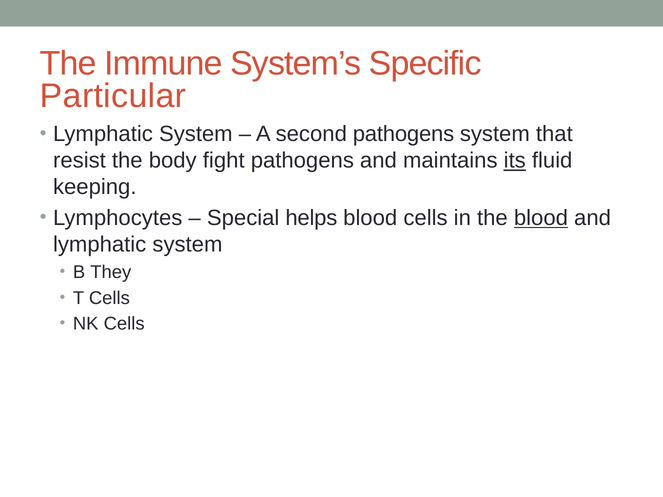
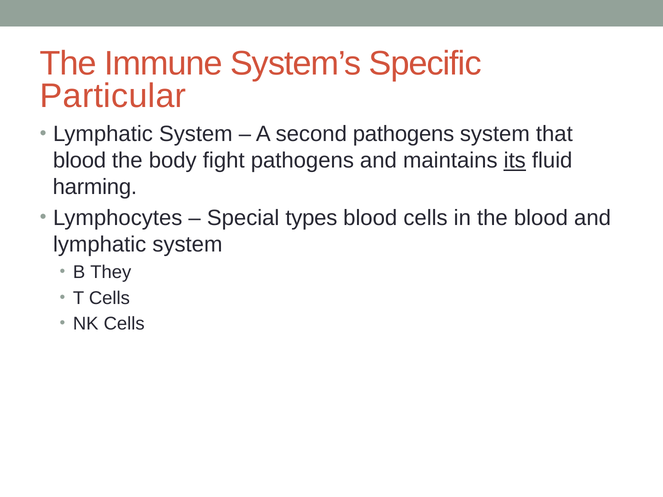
resist: resist -> blood (80, 161)
keeping: keeping -> harming (95, 187)
helps: helps -> types (311, 218)
blood underline: present -> none (541, 218)
